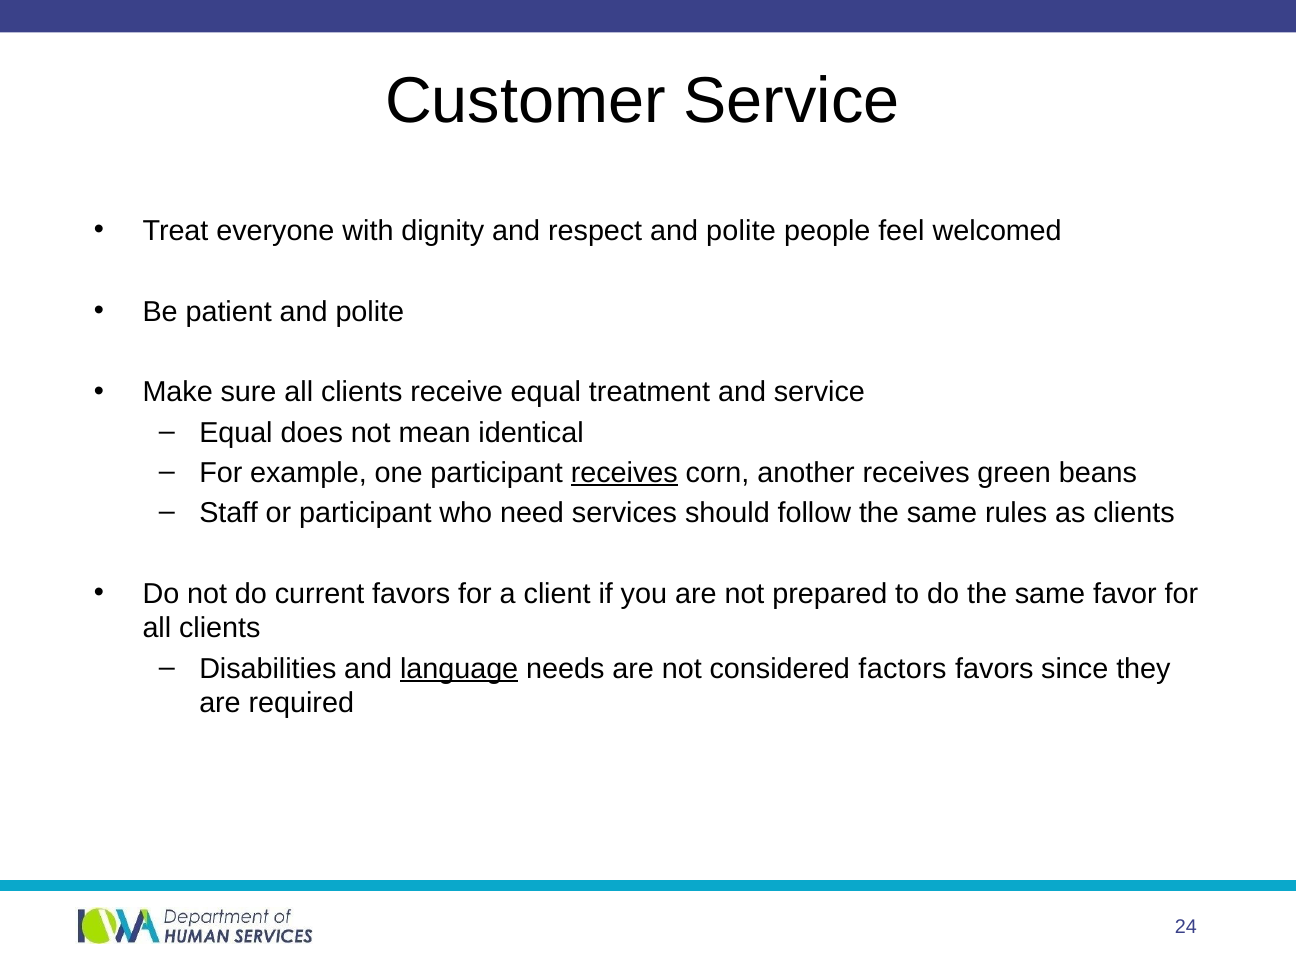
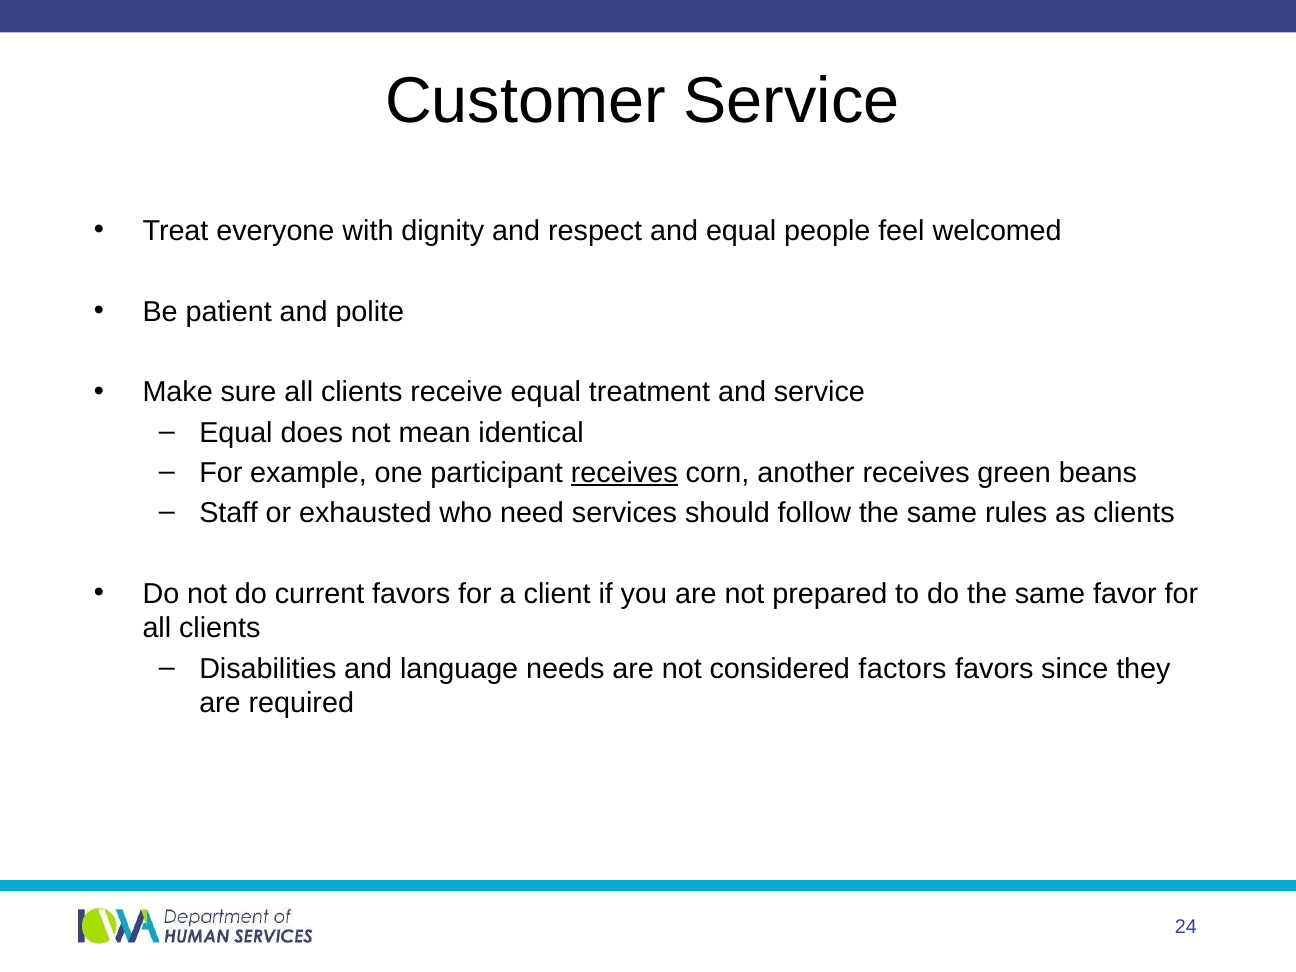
respect and polite: polite -> equal (741, 231)
or participant: participant -> exhausted (365, 513)
language underline: present -> none (459, 669)
